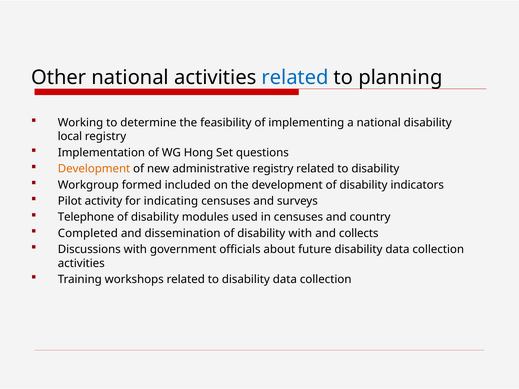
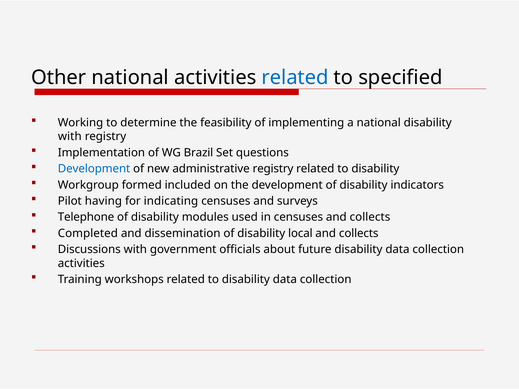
planning: planning -> specified (400, 78)
local: local -> with (70, 137)
Hong: Hong -> Brazil (198, 153)
Development colour: orange -> blue (94, 169)
activity: activity -> having (103, 201)
censuses and country: country -> collects (370, 217)
disability with: with -> local (300, 233)
